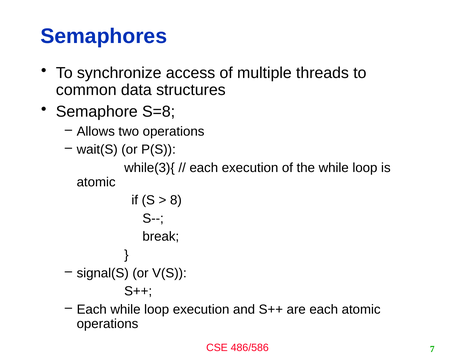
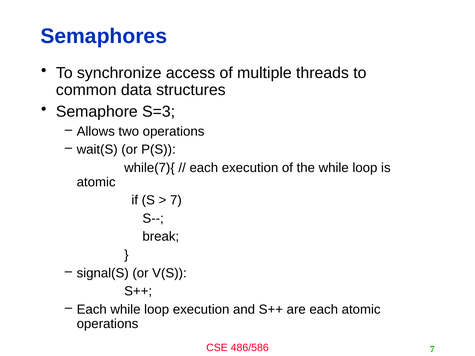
S=8: S=8 -> S=3 (159, 112)
while(3){: while(3){ -> while(7){ (149, 168)
8: 8 -> 7 (176, 200)
